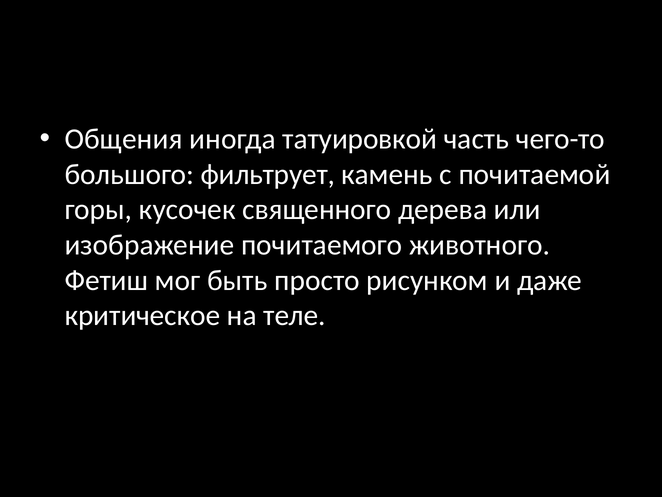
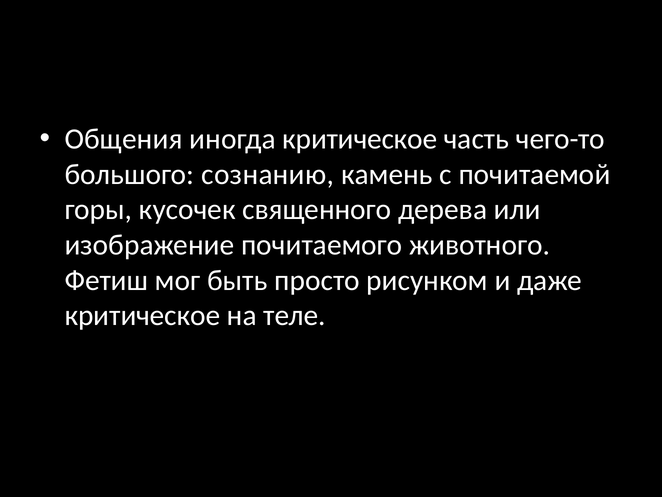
иногда татуировкой: татуировкой -> критическое (360, 139)
фильтрует: фильтрует -> сознанию (268, 174)
